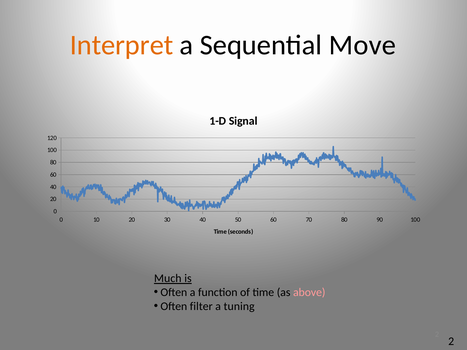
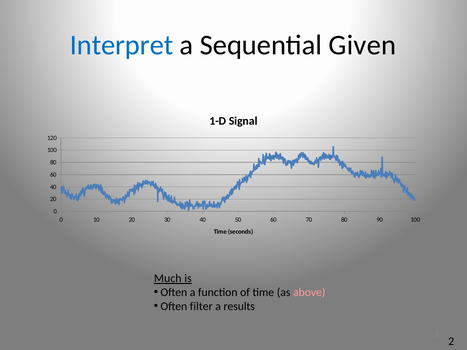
Interpret colour: orange -> blue (122, 45)
Move: Move -> Given (362, 45)
tuning: tuning -> results (239, 307)
